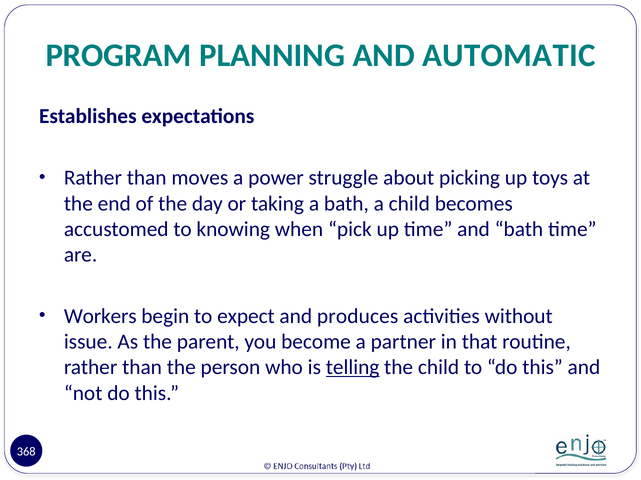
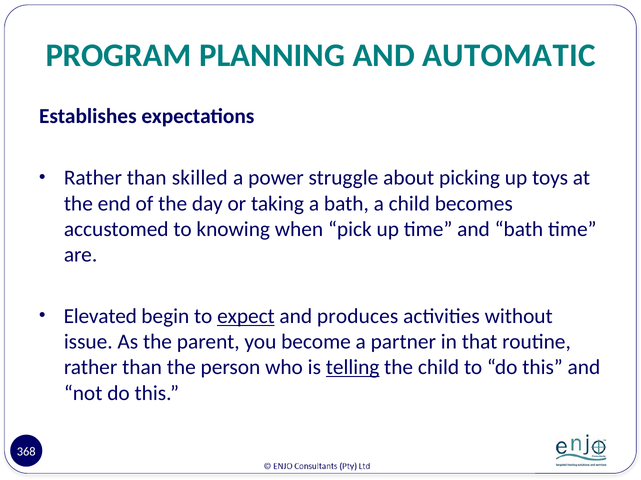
moves: moves -> skilled (200, 178)
Workers: Workers -> Elevated (100, 317)
expect underline: none -> present (246, 317)
